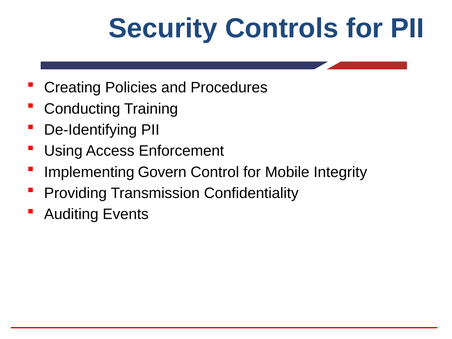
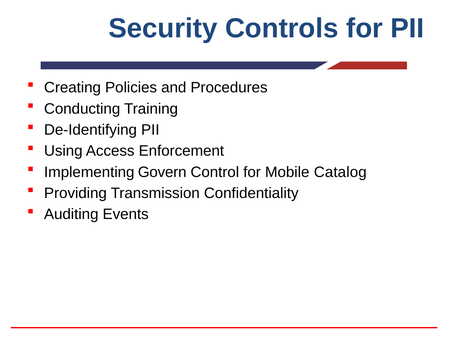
Integrity: Integrity -> Catalog (340, 172)
